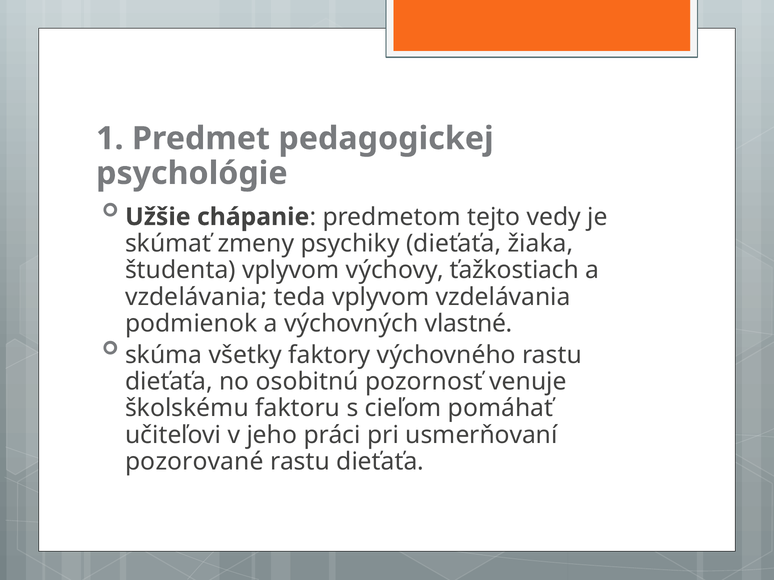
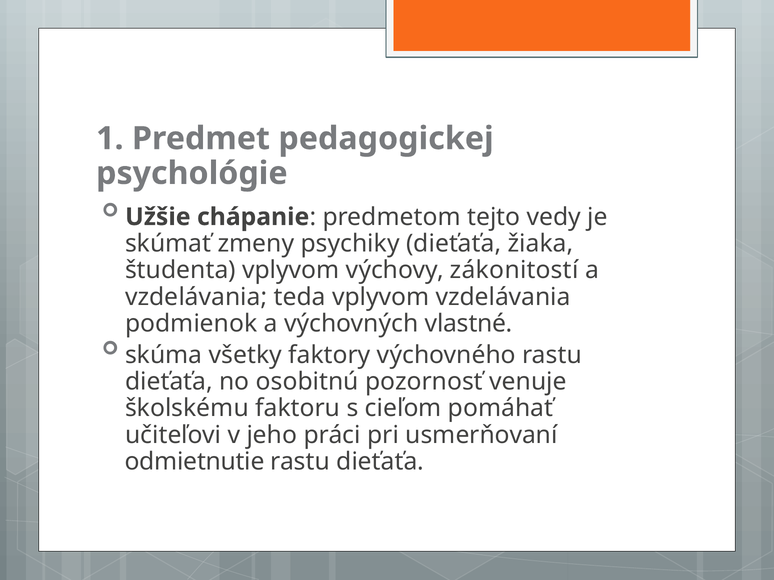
ťažkostiach: ťažkostiach -> zákonitostí (514, 271)
pozorované: pozorované -> odmietnutie (195, 462)
